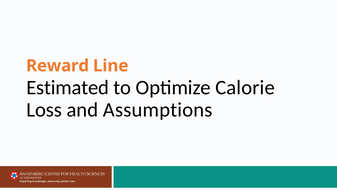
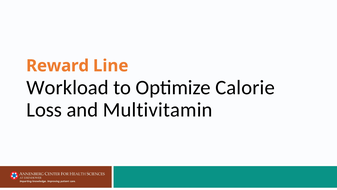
Estimated: Estimated -> Workload (68, 87)
Assumptions: Assumptions -> Multivitamin (158, 110)
